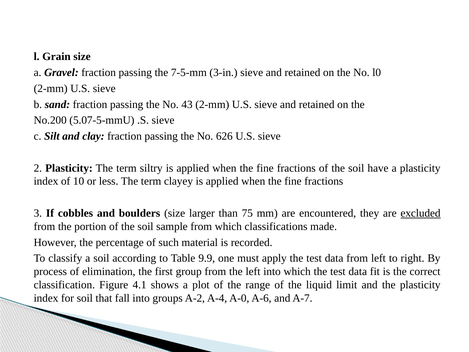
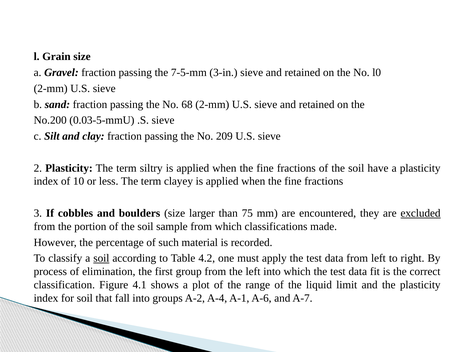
43: 43 -> 68 (187, 104)
5.07-5-mmU: 5.07-5-mmU -> 0.03-5-mmU (102, 120)
626: 626 -> 209 (224, 136)
soil underline: none -> present (101, 258)
9.9: 9.9 -> 4.2 (207, 258)
A-0: A-0 -> A-1 (239, 298)
